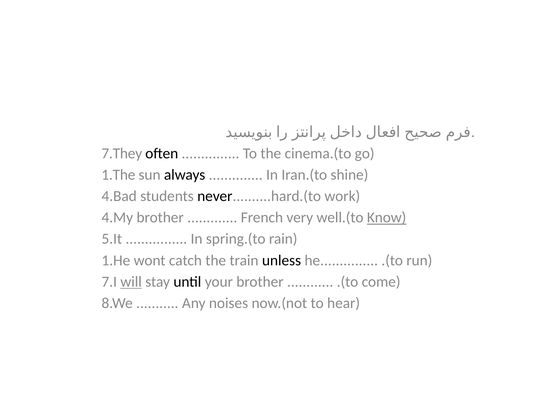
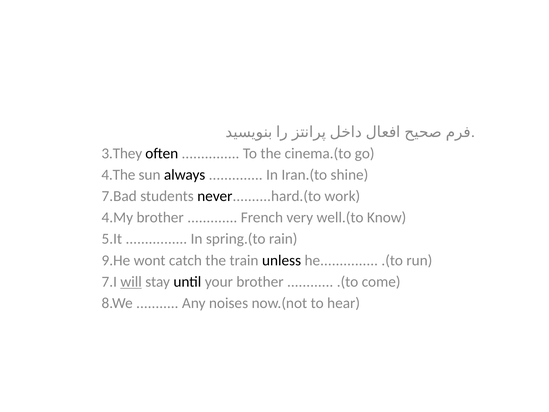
7.They: 7.They -> 3.They (122, 153)
1.The: 1.The -> 4.The (118, 175)
4.Bad: 4.Bad -> 7.Bad (119, 196)
Know underline: present -> none (387, 217)
1.He: 1.He -> 9.He (116, 260)
